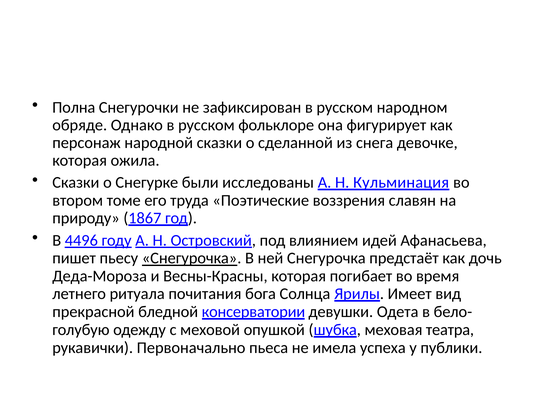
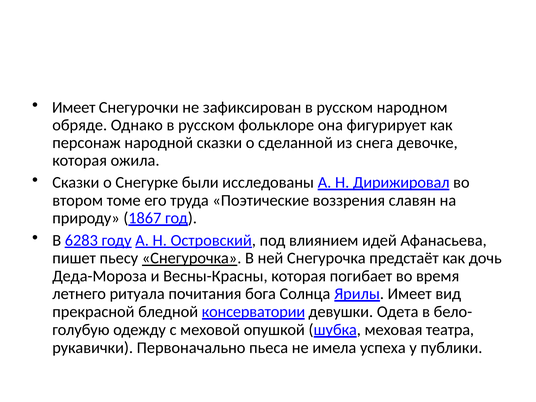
Полна: Полна -> Имеет (74, 107)
Кульминация: Кульминация -> Дирижировал (401, 182)
4496: 4496 -> 6283 (81, 240)
